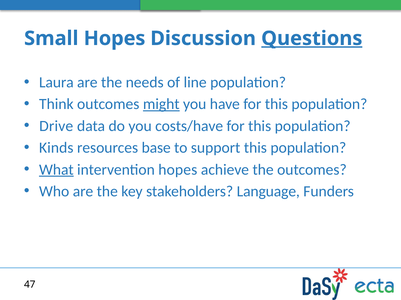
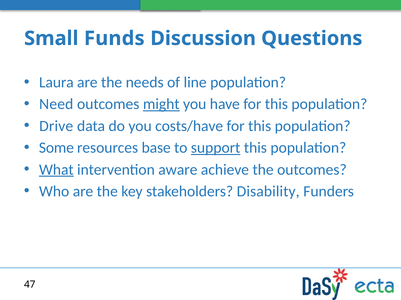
Small Hopes: Hopes -> Funds (114, 39)
Questions underline: present -> none (312, 39)
Think: Think -> Need (56, 104)
Kinds: Kinds -> Some (56, 148)
support underline: none -> present (216, 148)
intervention hopes: hopes -> aware (178, 170)
Language: Language -> Disability (268, 192)
